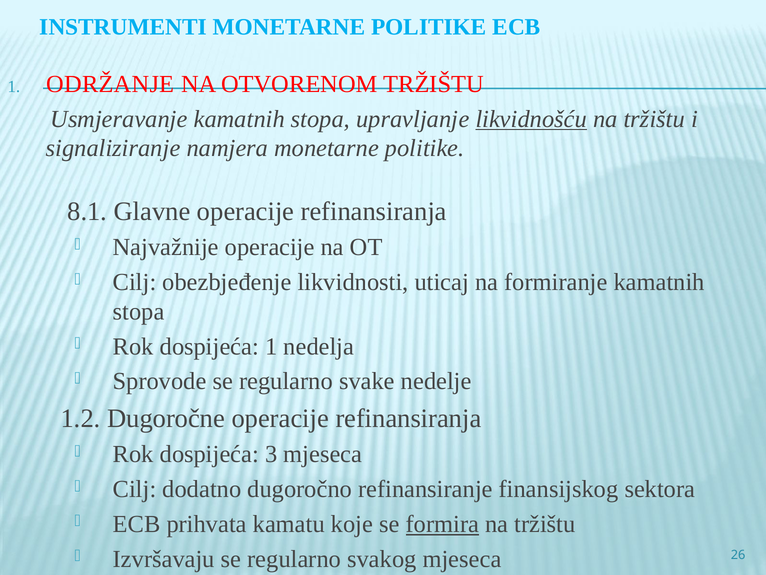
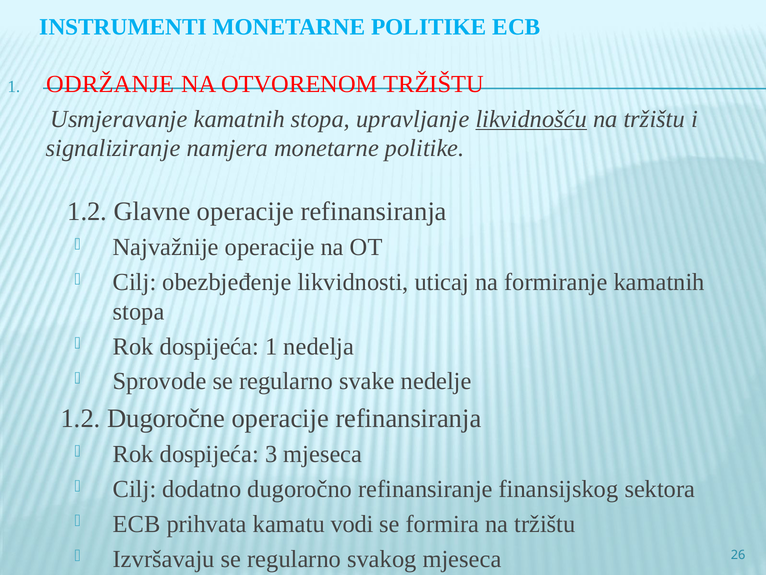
8.1: 8.1 -> 1.2 (87, 211)
koje: koje -> vodi (352, 524)
formira underline: present -> none (442, 524)
